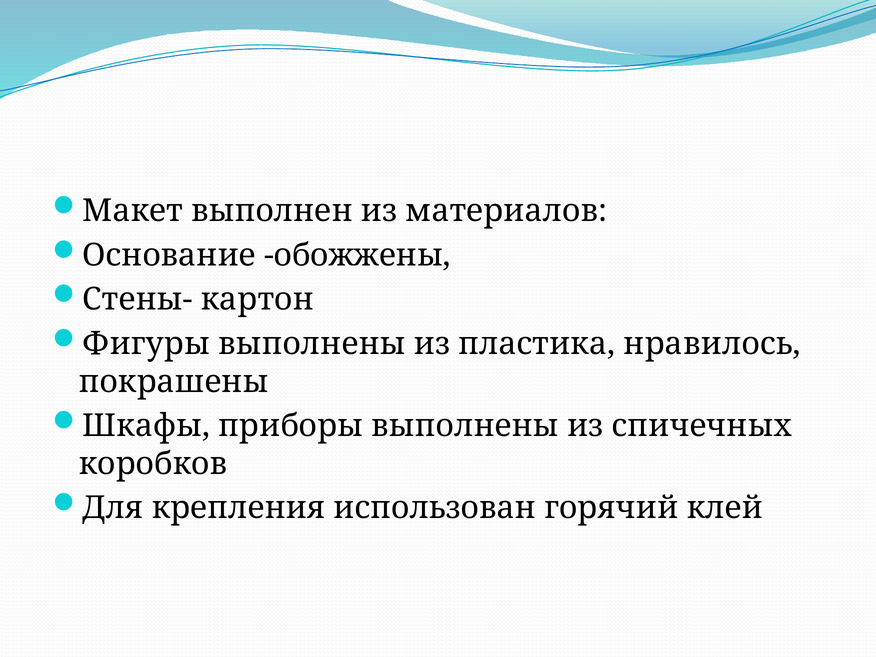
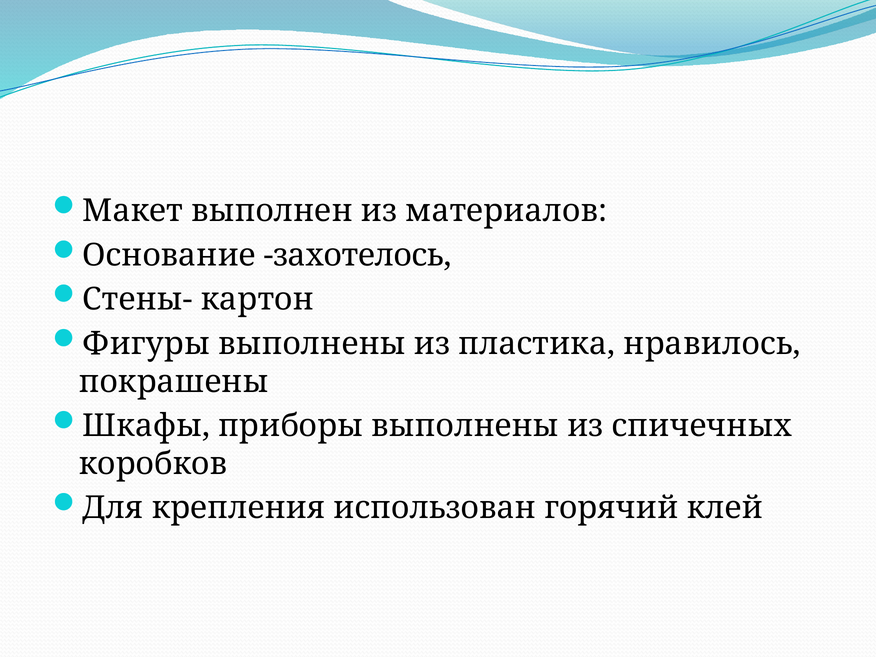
обожжены: обожжены -> захотелось (358, 255)
